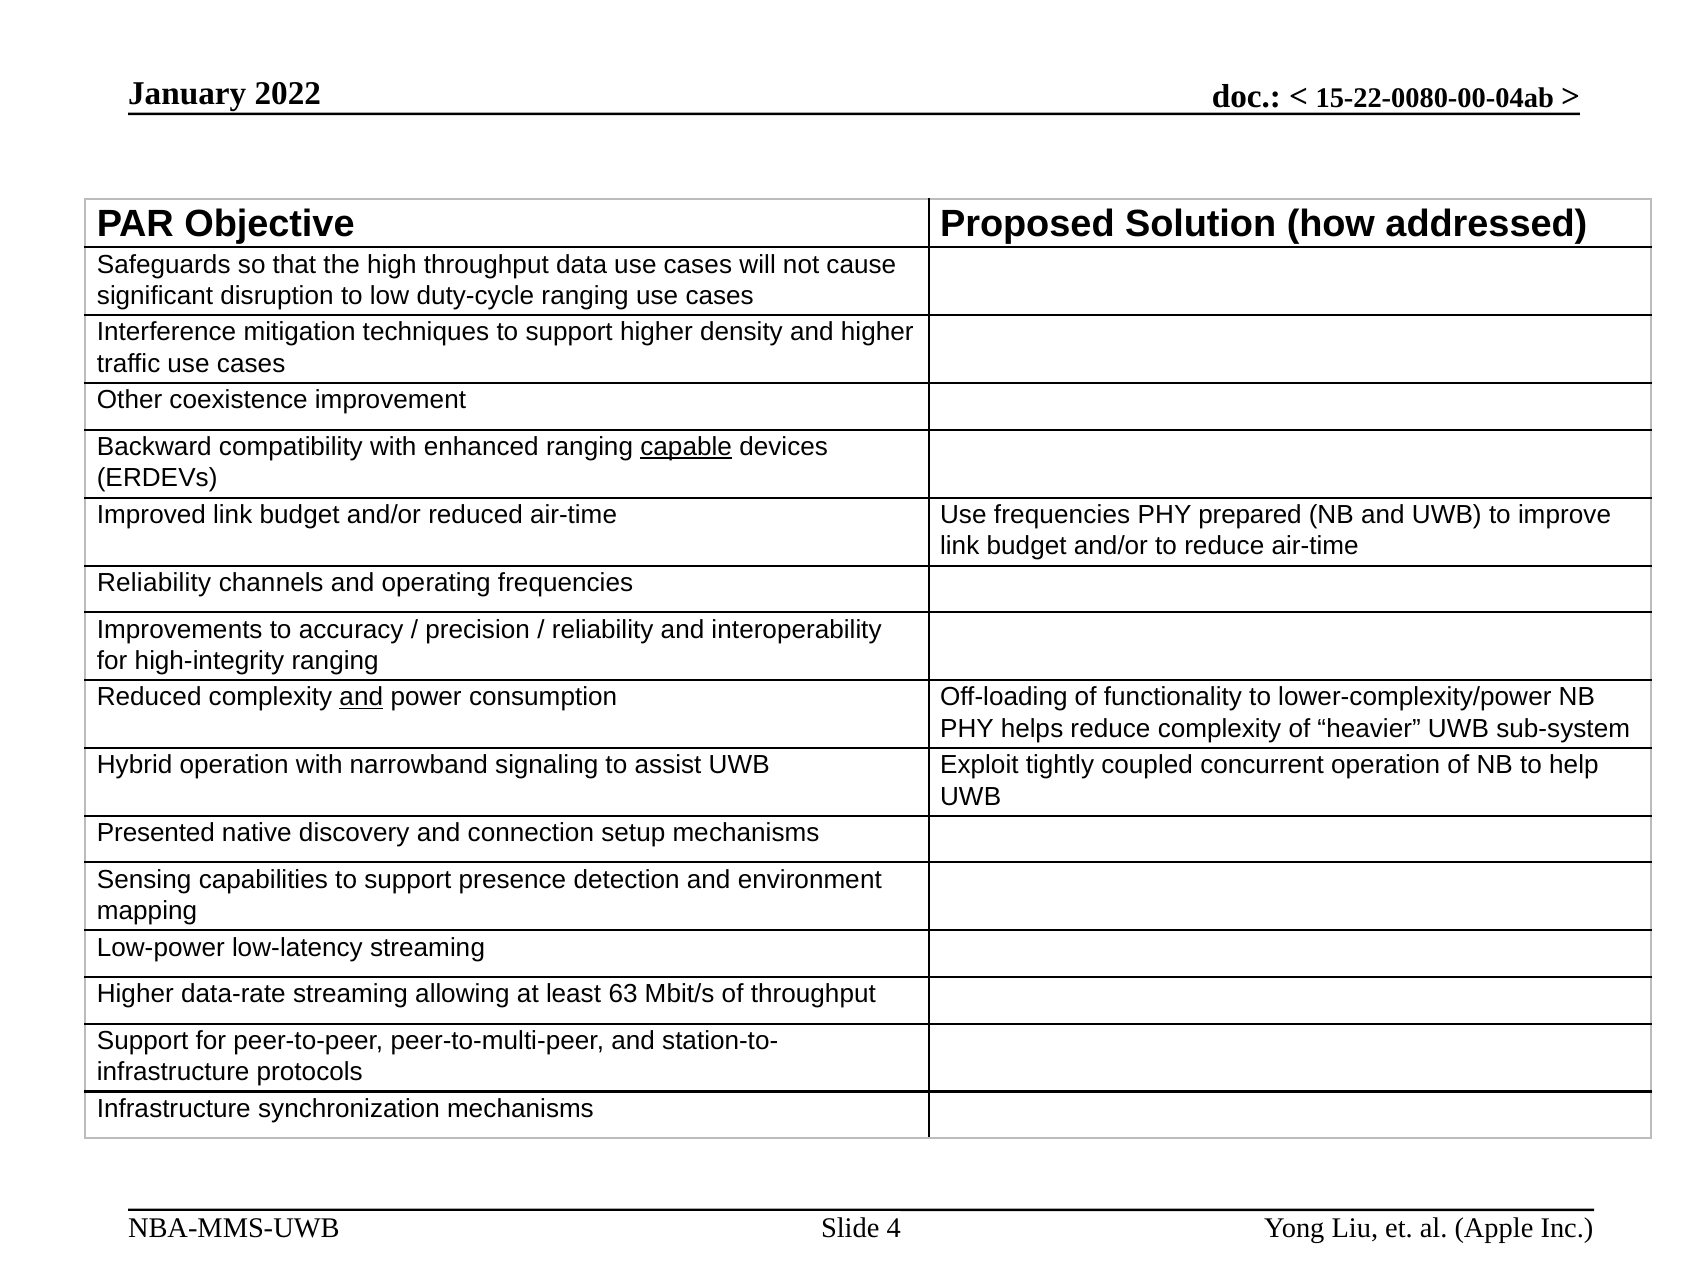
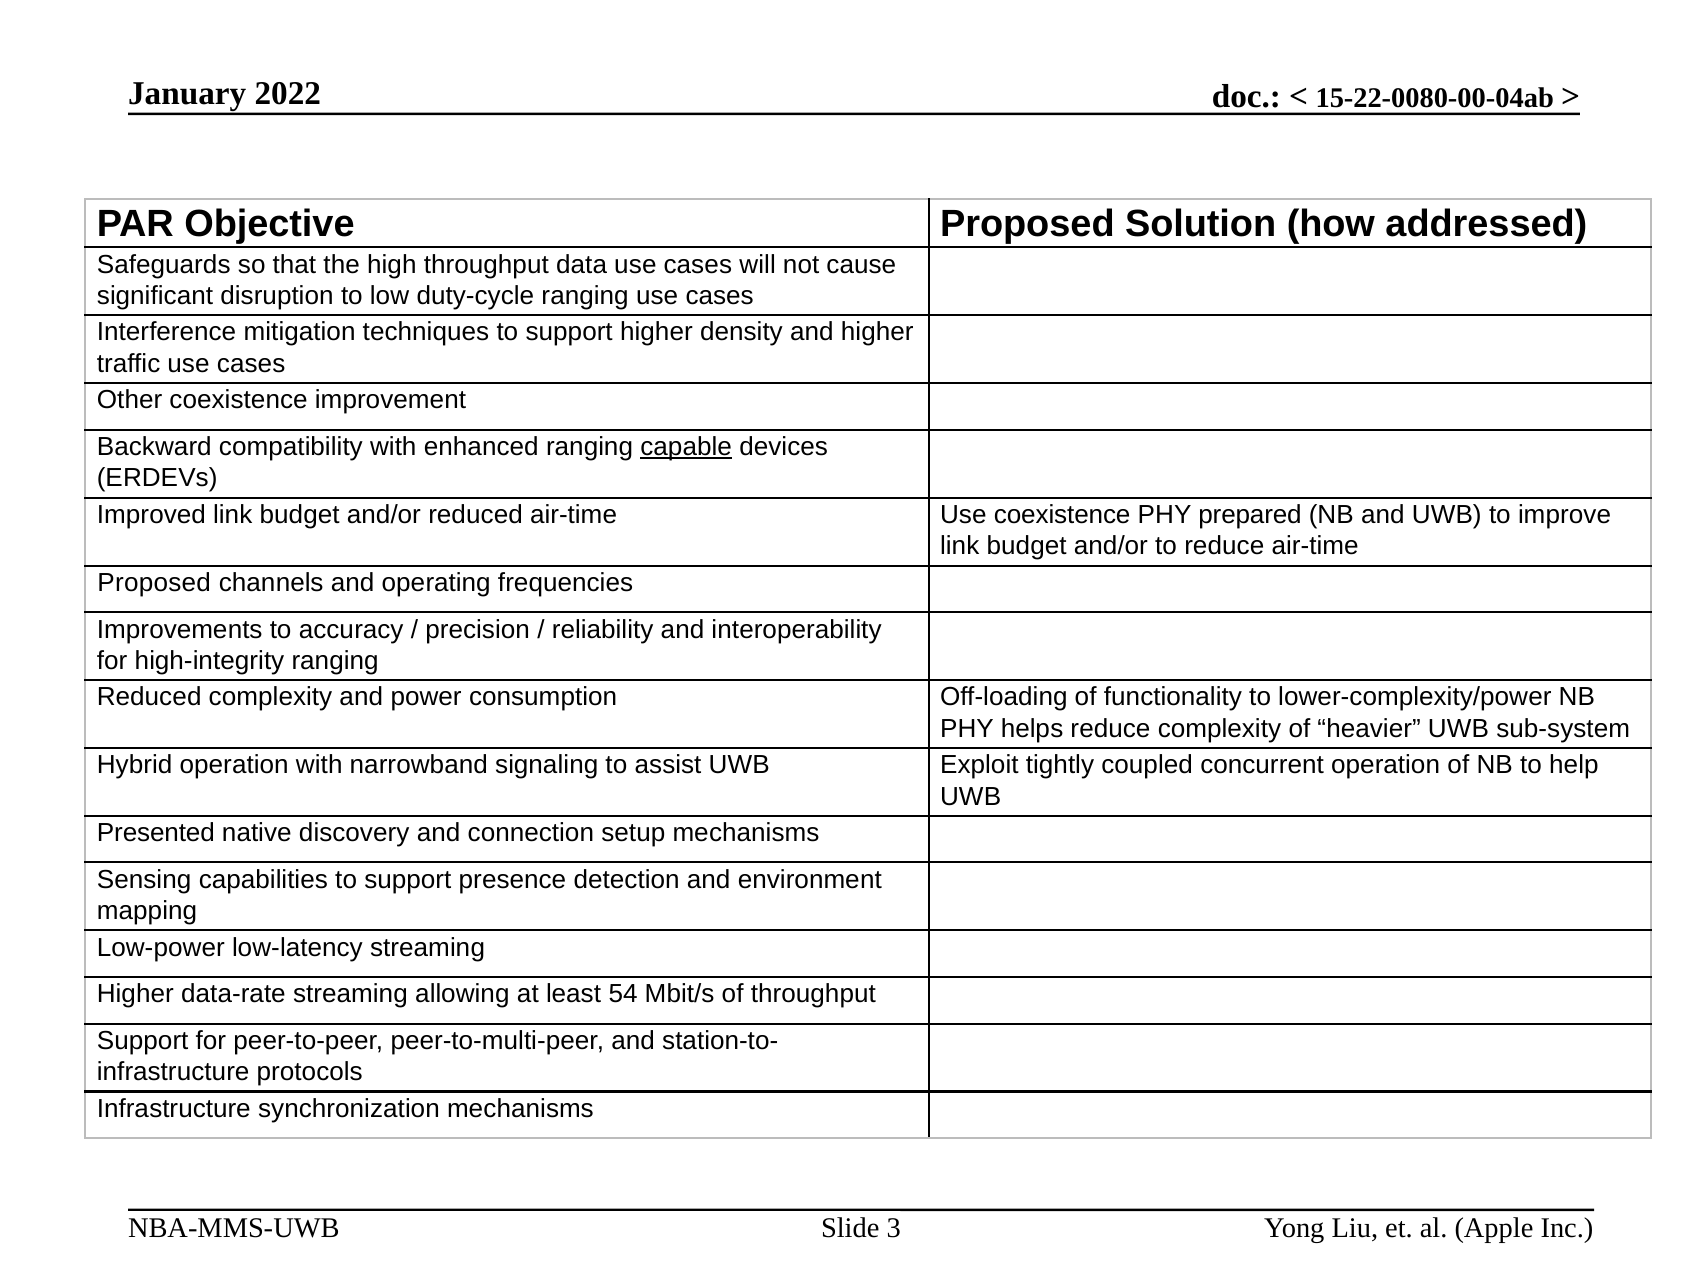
Use frequencies: frequencies -> coexistence (1062, 515)
Reliability: Reliability -> Proposed (154, 583)
and underline: present -> none (361, 697)
63: 63 -> 54 (623, 994)
4: 4 -> 3 (894, 1229)
